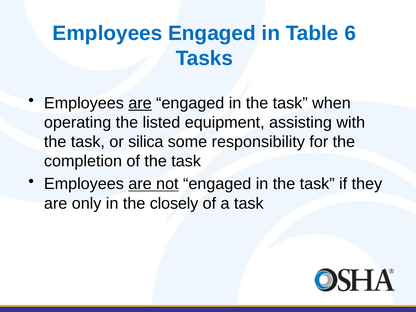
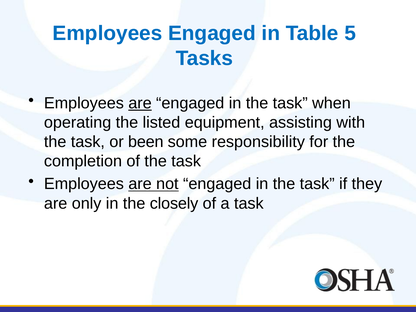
6: 6 -> 5 (350, 33)
silica: silica -> been (146, 142)
